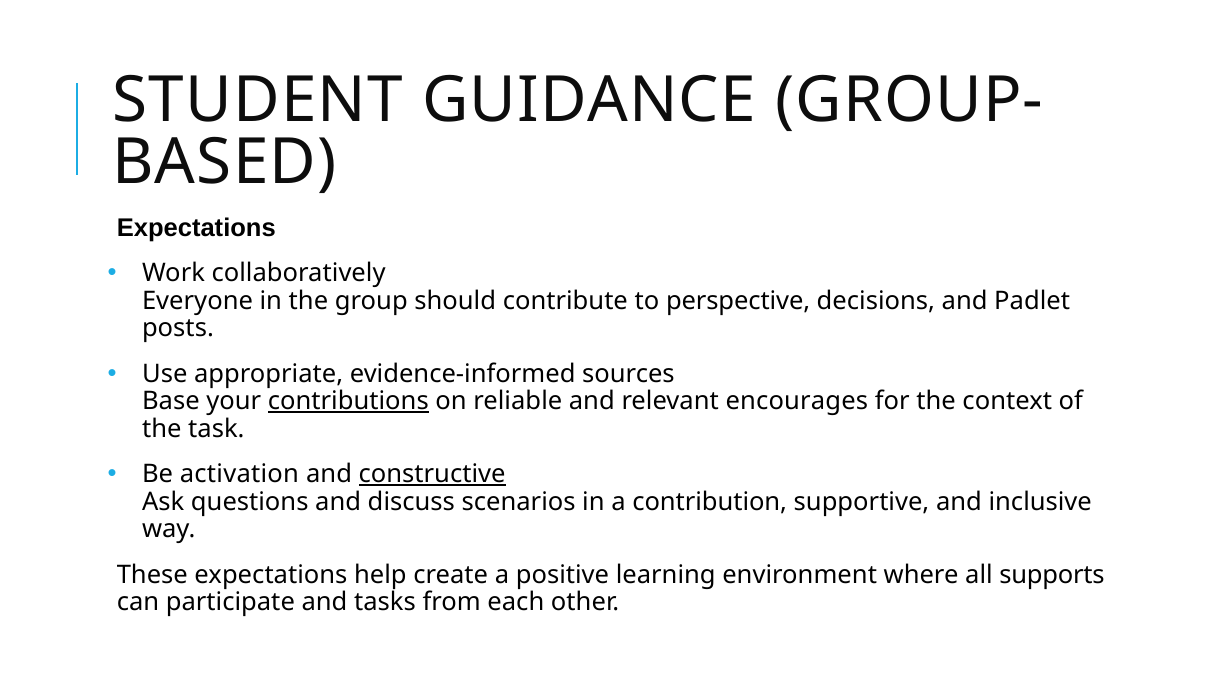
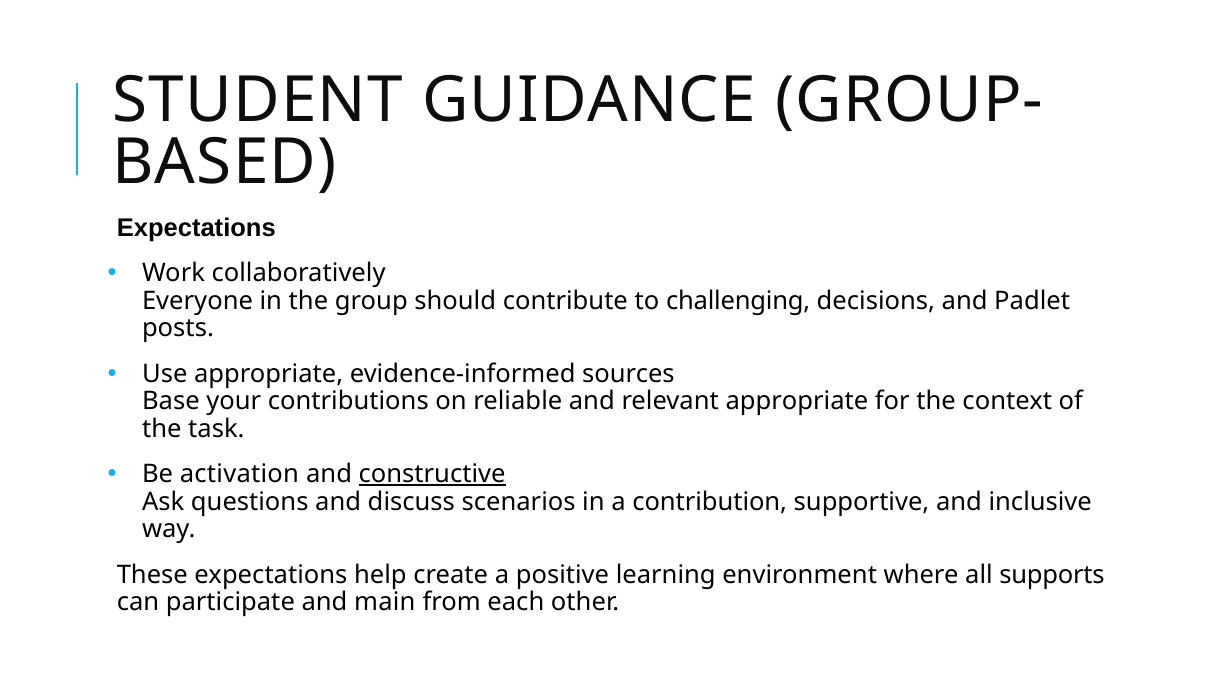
perspective: perspective -> challenging (738, 301)
contributions underline: present -> none (348, 402)
relevant encourages: encourages -> appropriate (797, 402)
tasks: tasks -> main (385, 603)
